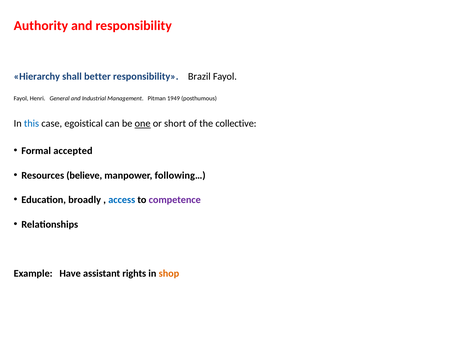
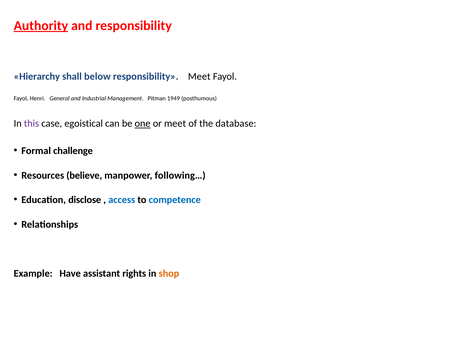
Authority underline: none -> present (41, 26)
better: better -> below (97, 77)
responsibility Brazil: Brazil -> Meet (199, 77)
this colour: blue -> purple (32, 124)
or short: short -> meet (175, 124)
collective: collective -> database (236, 124)
accepted: accepted -> challenge (73, 151)
broadly: broadly -> disclose (85, 200)
competence colour: purple -> blue (175, 200)
